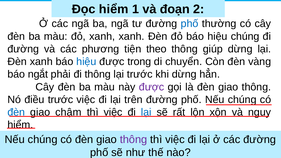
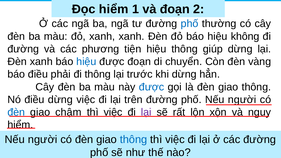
hiệu chúng: chúng -> không (245, 36)
tiện theo: theo -> hiệu (156, 49)
được trong: trong -> đoạn (139, 62)
báo ngắt: ngắt -> điều (38, 74)
được colour: purple -> blue (152, 87)
điều trước: trước -> dừng (60, 100)
phố Nếu chúng: chúng -> người (242, 100)
lại colour: blue -> purple (146, 112)
chúng: chúng -> người (43, 140)
thông colour: purple -> blue (134, 140)
